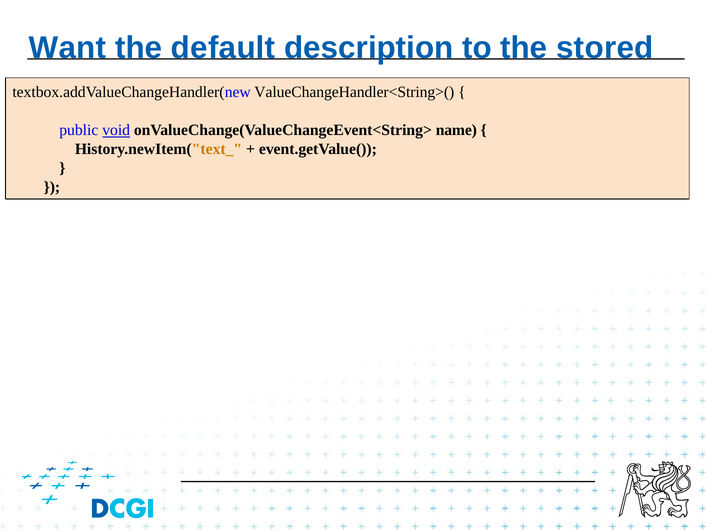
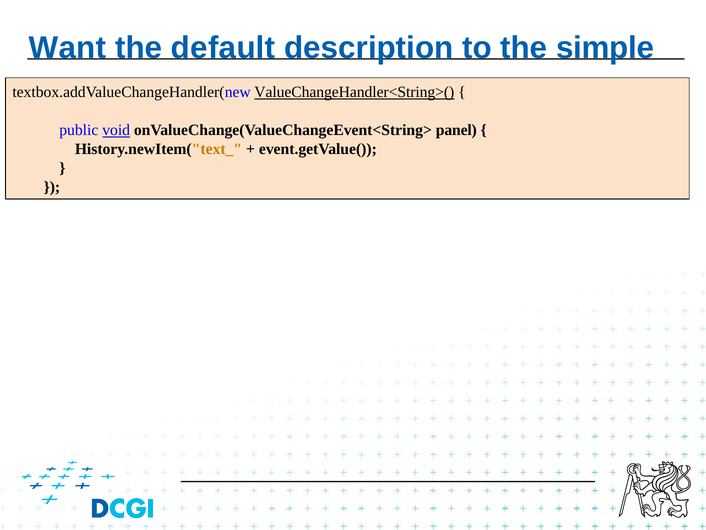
stored: stored -> simple (605, 48)
ValueChangeHandler<String>( underline: none -> present (354, 92)
name: name -> panel (456, 130)
